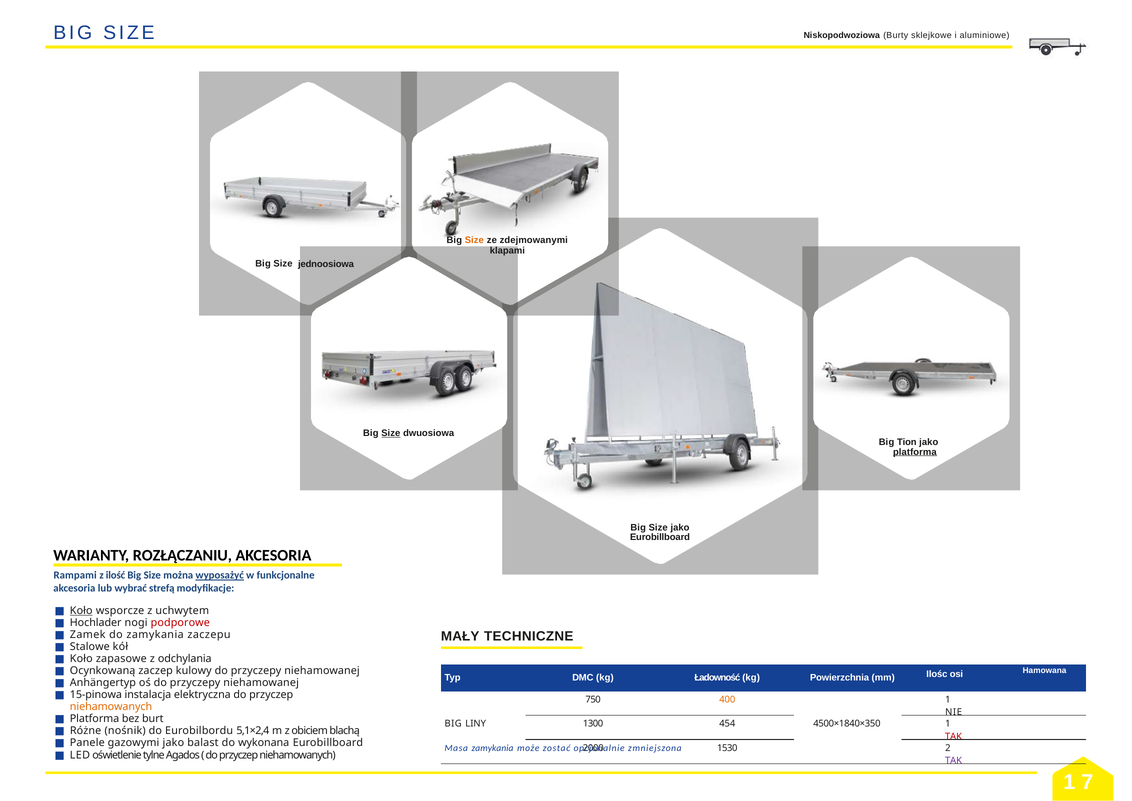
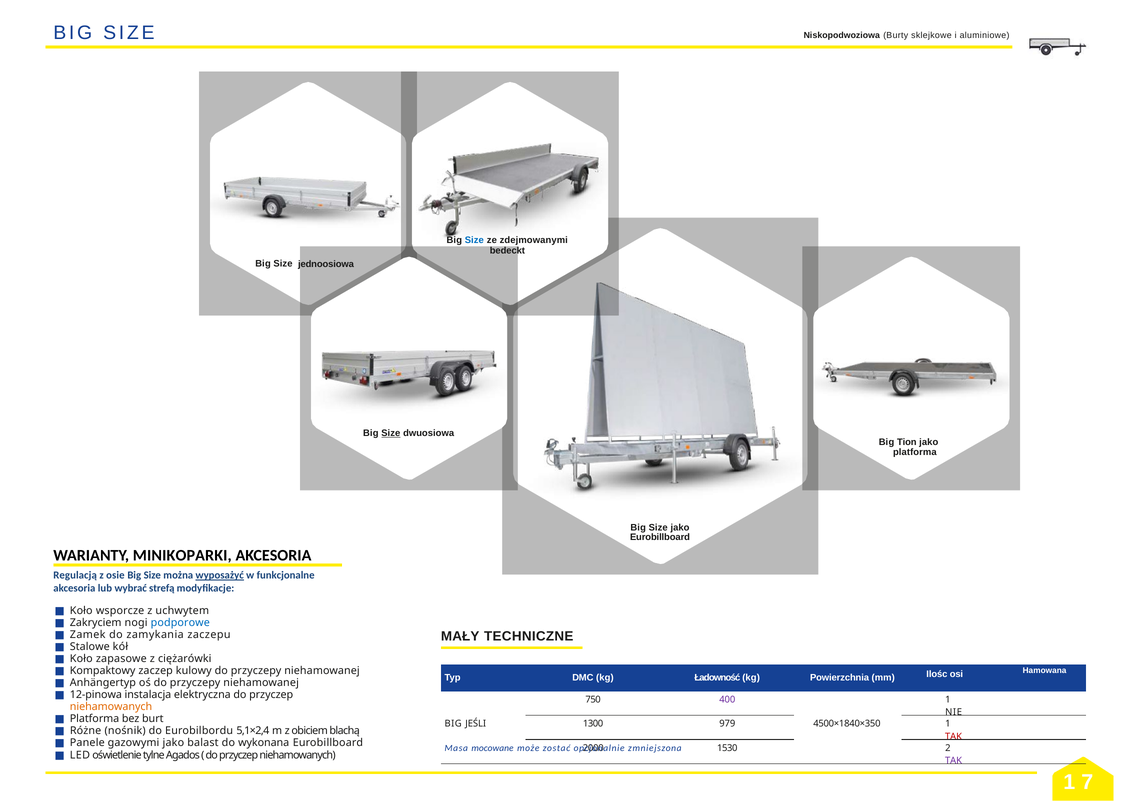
Size colour: orange -> blue (474, 240)
klapami: klapami -> bedeckt (507, 250)
platforma underline: present -> none (915, 452)
ROZŁĄCZANIU: ROZŁĄCZANIU -> MINIKOPARKI (182, 555)
Rampami: Rampami -> Regulacją (75, 575)
ilość: ilość -> osie (115, 575)
Koło underline: present -> none (81, 610)
Hochlader: Hochlader -> Zakryciem (96, 622)
podporowe colour: red -> blue (180, 622)
odchylania: odchylania -> ciężarówki (185, 658)
Ocynkowaną: Ocynkowaną -> Kompaktowy (103, 670)
15-pinowa: 15-pinowa -> 12-pinowa (96, 694)
400 colour: orange -> purple (727, 699)
LINY: LINY -> JEŚLI (476, 723)
454: 454 -> 979 (727, 723)
Masa zamykania: zamykania -> mocowane (493, 748)
